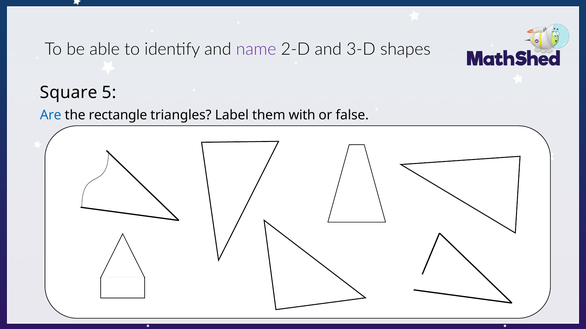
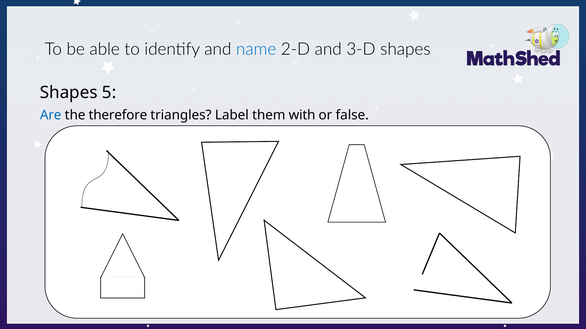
name colour: purple -> blue (256, 49)
Square: Square -> Shapes (69, 93)
rectangle: rectangle -> therefore (118, 115)
